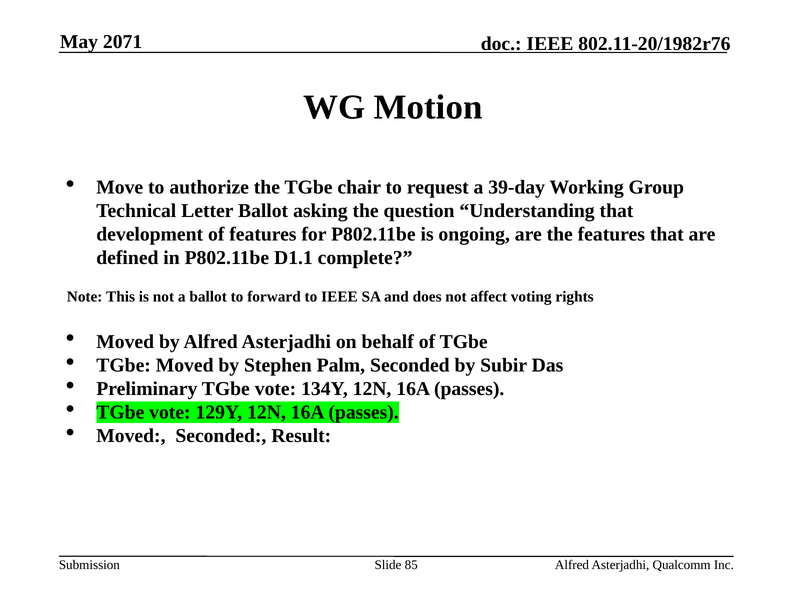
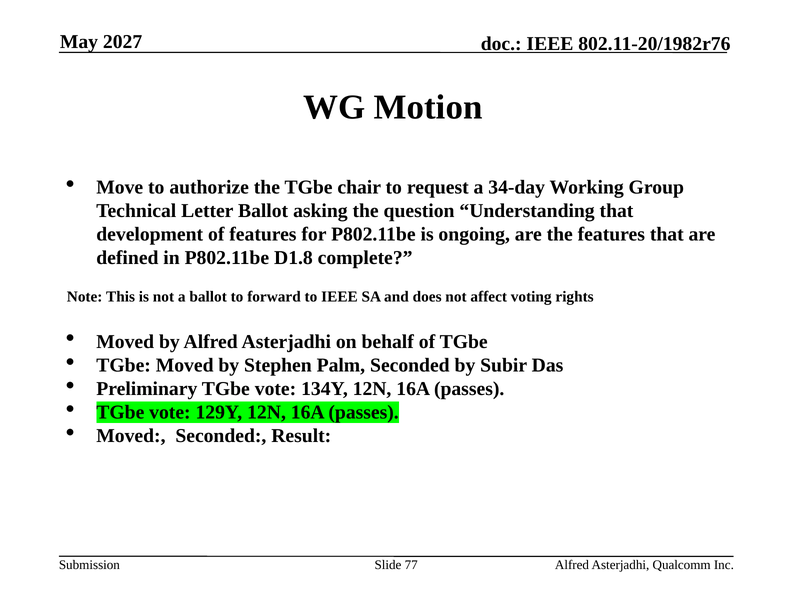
2071: 2071 -> 2027 (123, 42)
39-day: 39-day -> 34-day (517, 187)
D1.1: D1.1 -> D1.8 (293, 258)
85: 85 -> 77 (411, 565)
